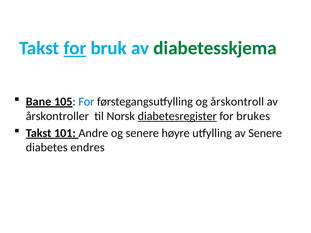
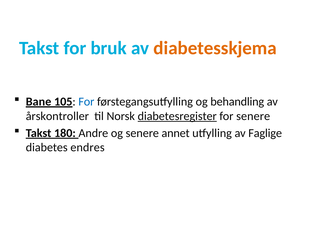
for underline: present -> none (75, 48)
diabetesskjema colour: green -> orange (215, 48)
årskontroll: årskontroll -> behandling (237, 102)
for brukes: brukes -> senere (253, 116)
101: 101 -> 180 (65, 133)
høyre: høyre -> annet (176, 133)
av Senere: Senere -> Faglige (265, 133)
